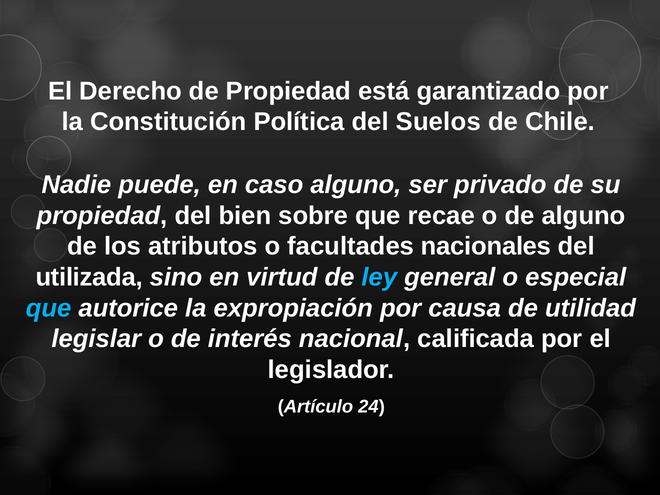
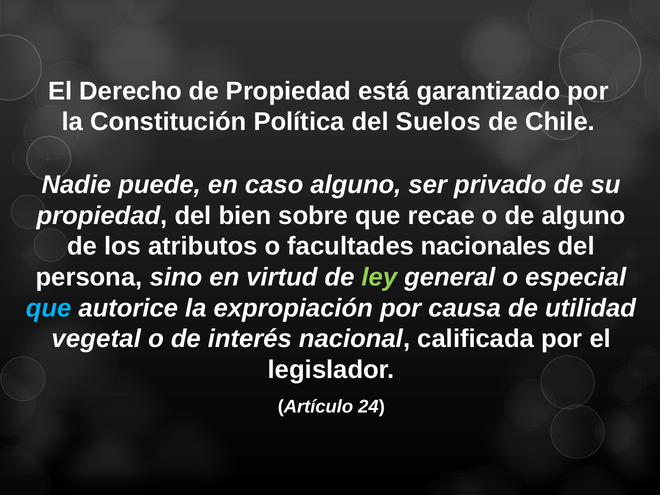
utilizada: utilizada -> persona (89, 277)
ley colour: light blue -> light green (379, 277)
legislar: legislar -> vegetal (96, 339)
